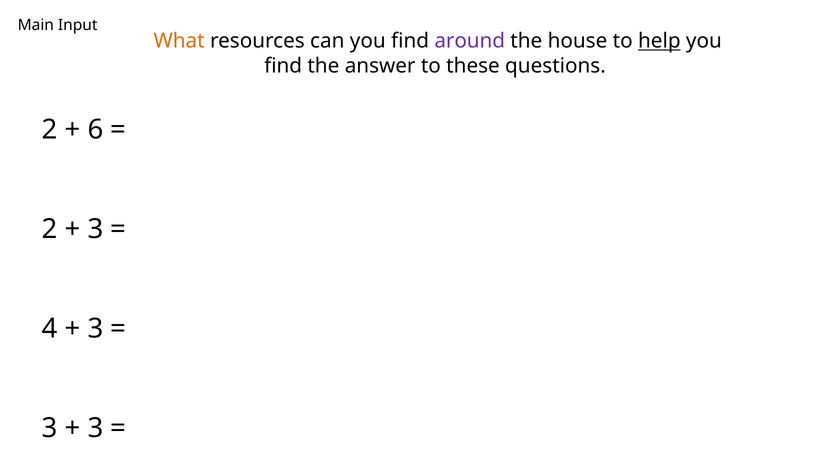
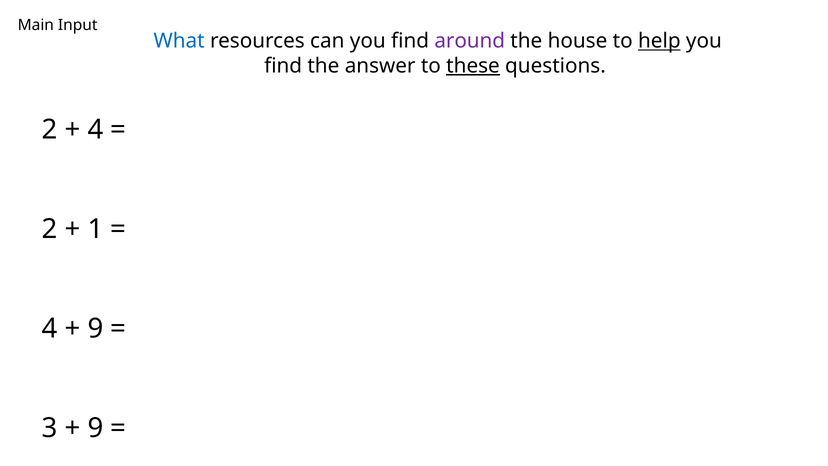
What colour: orange -> blue (179, 41)
these underline: none -> present (473, 66)
6: 6 -> 4 (95, 130)
3: 3 -> 1 (95, 229)
3: 3 -> 9 (95, 329)
3: 3 -> 9 (95, 428)
